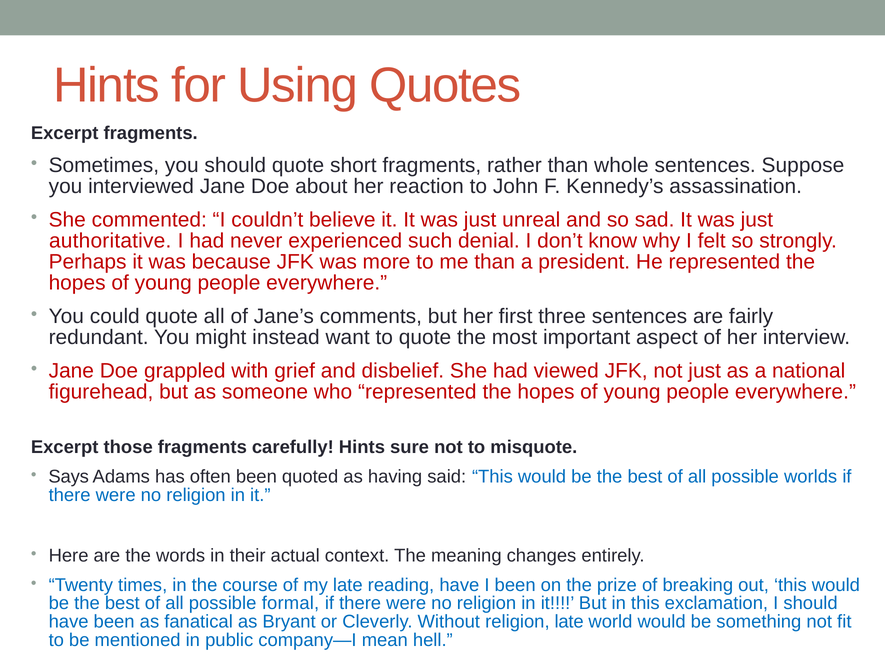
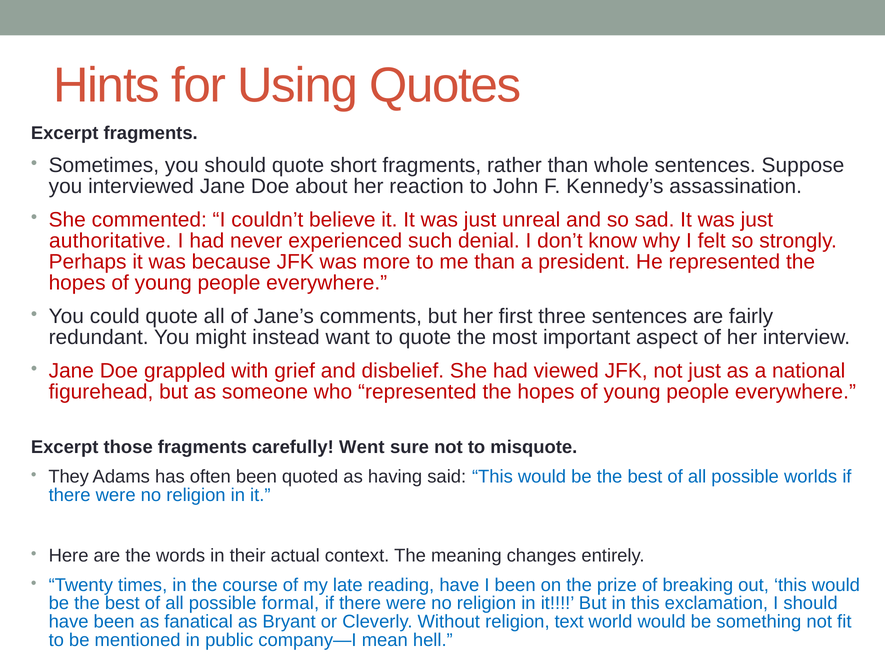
carefully Hints: Hints -> Went (362, 447)
Says: Says -> They (69, 476)
religion late: late -> text (569, 622)
